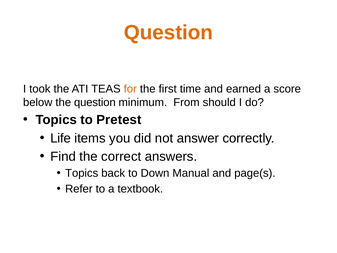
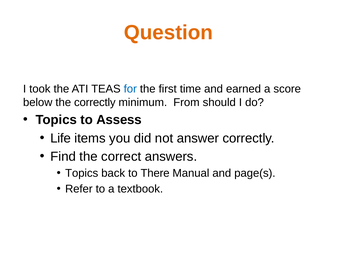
for colour: orange -> blue (130, 89)
the question: question -> correctly (95, 102)
Pretest: Pretest -> Assess (119, 120)
Down: Down -> There (155, 173)
